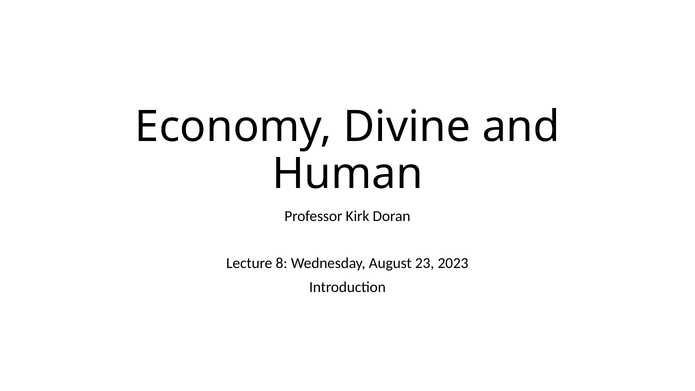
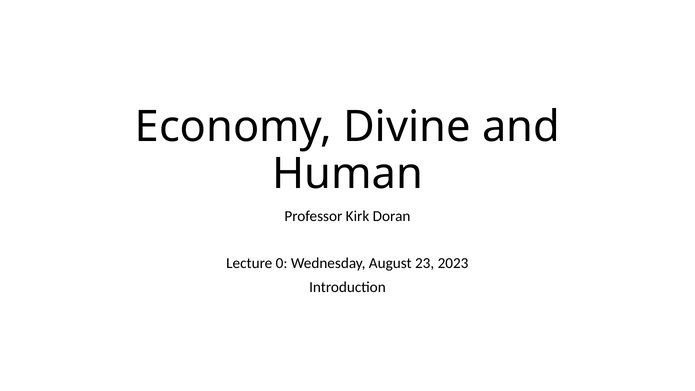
8: 8 -> 0 (282, 263)
